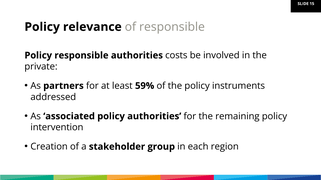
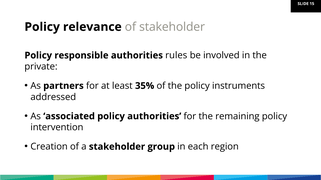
of responsible: responsible -> stakeholder (172, 27)
costs: costs -> rules (176, 56)
59%: 59% -> 35% (145, 86)
